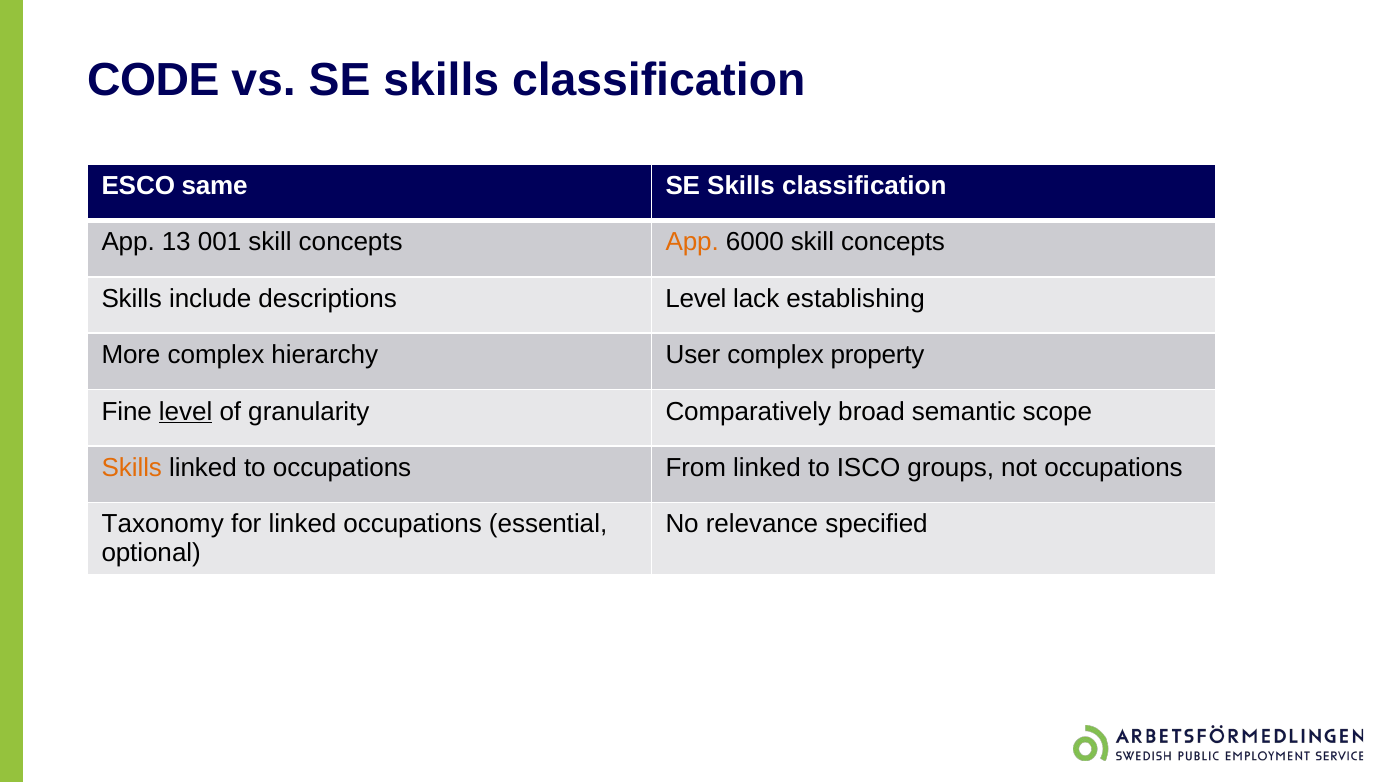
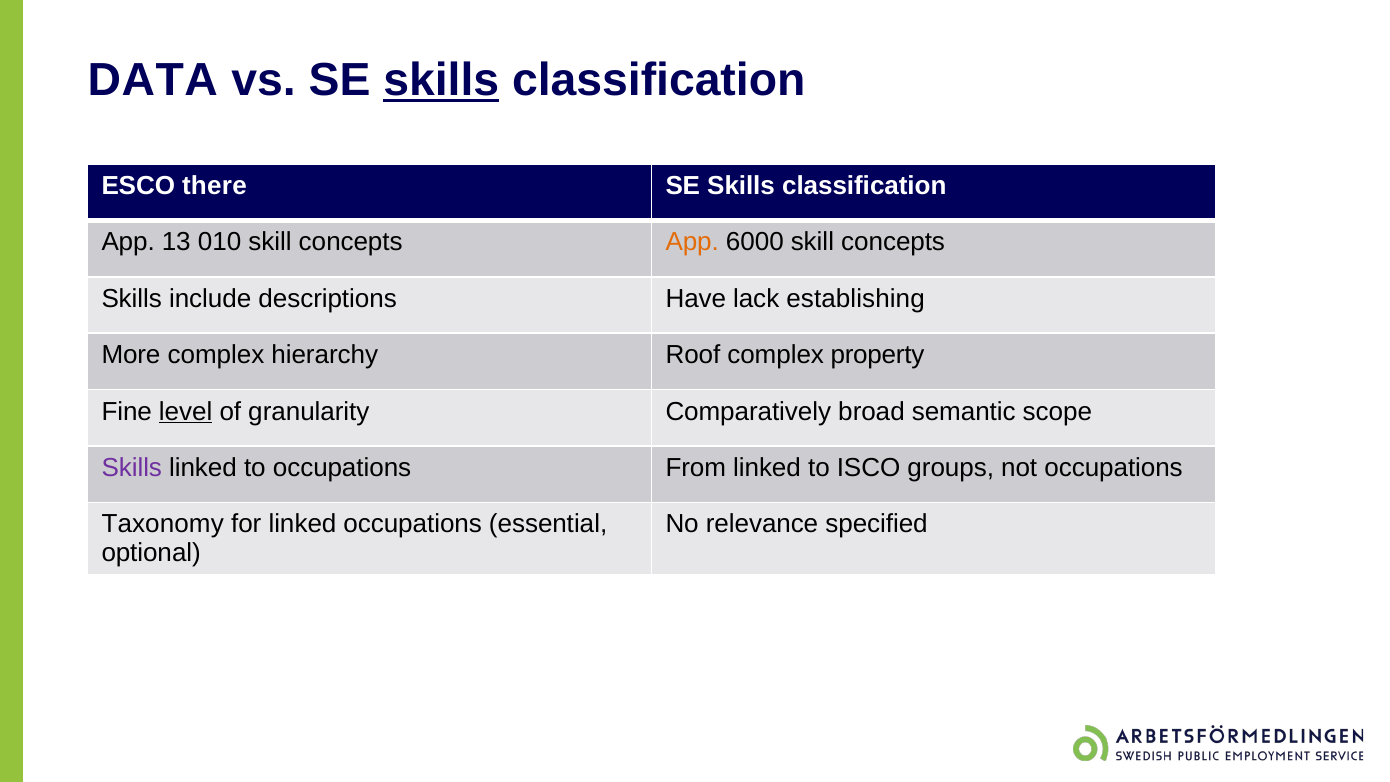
CODE: CODE -> DATA (153, 80)
skills underline: none -> present (441, 80)
same: same -> there (214, 186)
001: 001 -> 010 (220, 242)
descriptions Level: Level -> Have (696, 299)
User: User -> Roof (693, 355)
Skills colour: orange -> purple (132, 468)
